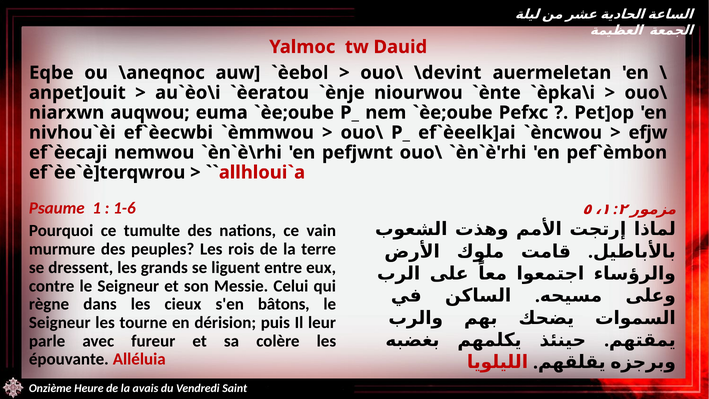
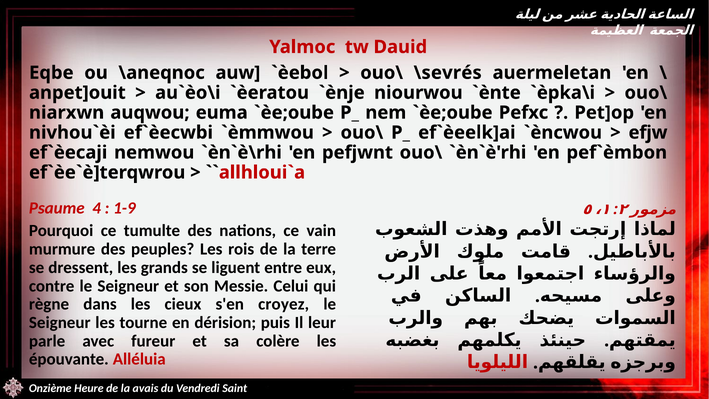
\devint: \devint -> \sevrés (448, 73)
1: 1 -> 4 (97, 208)
1-6: 1-6 -> 1-9 (124, 208)
bâtons: bâtons -> croyez (284, 304)
